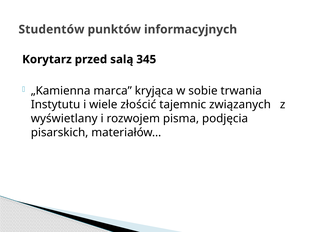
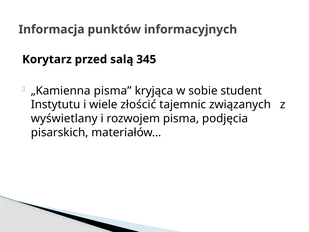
Studentów: Studentów -> Informacja (52, 29)
„Kamienna marca: marca -> pisma (113, 91)
trwania: trwania -> student (241, 91)
